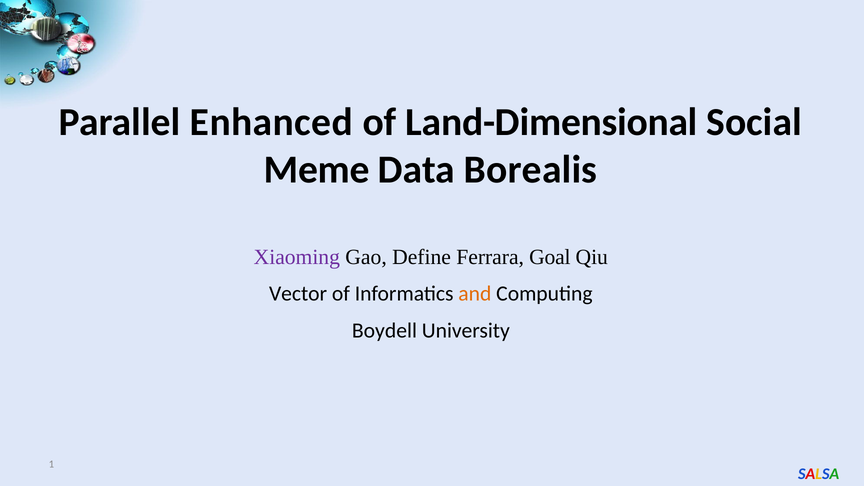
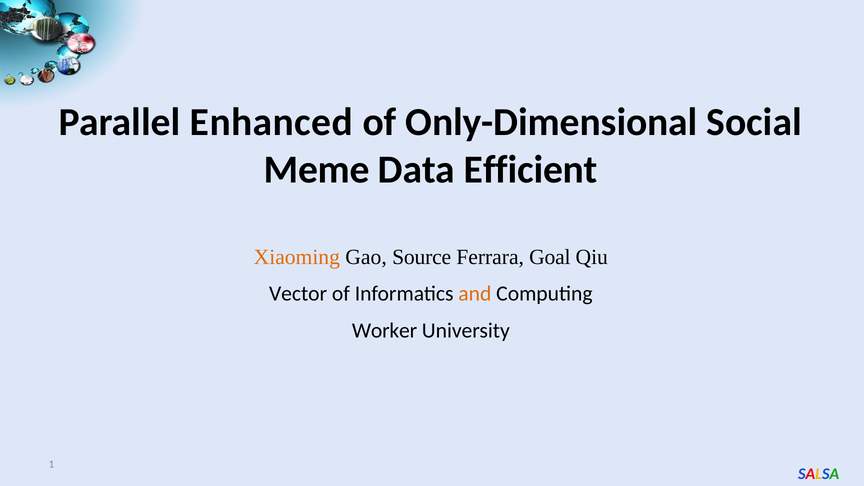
Land-Dimensional: Land-Dimensional -> Only-Dimensional (551, 122)
Borealis: Borealis -> Efficient (531, 170)
Xiaoming colour: purple -> orange (297, 257)
Define: Define -> Source (422, 257)
Boydell: Boydell -> Worker (385, 331)
